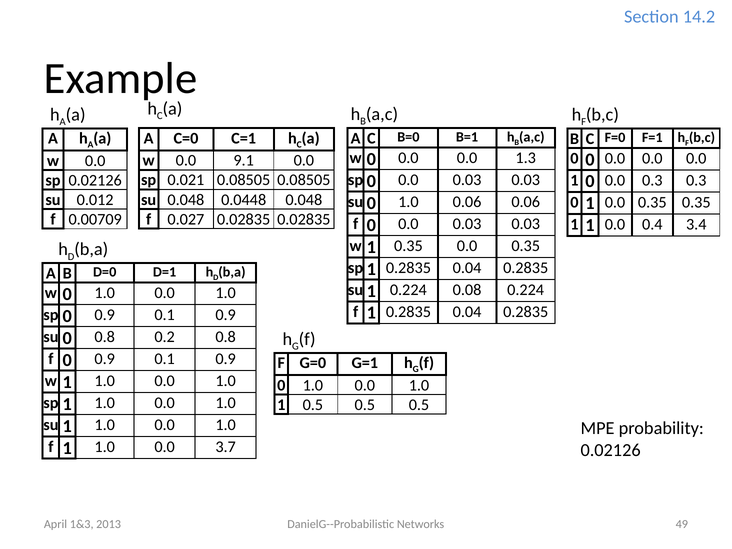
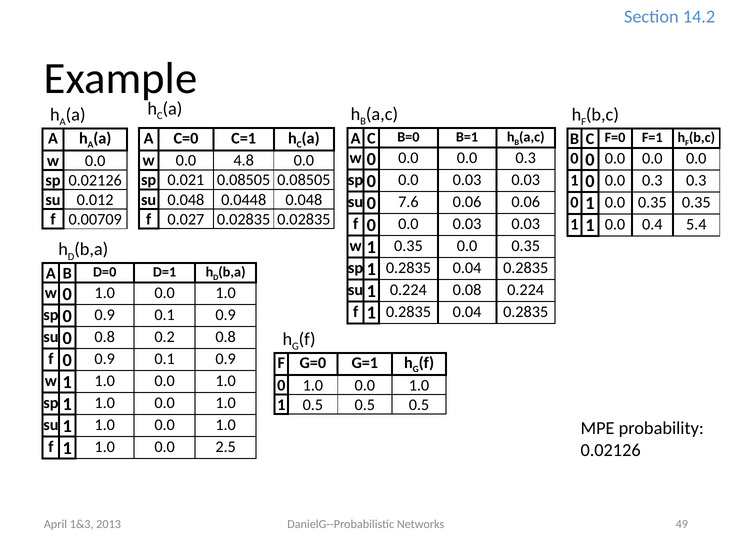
0.0 0.0 1.3: 1.3 -> 0.3 (526, 158)
9.1: 9.1 -> 4.8 (244, 161)
1.0: 1.0 -> 7.6 (408, 202)
3.4: 3.4 -> 5.4 (696, 224)
3.7: 3.7 -> 2.5 (226, 447)
